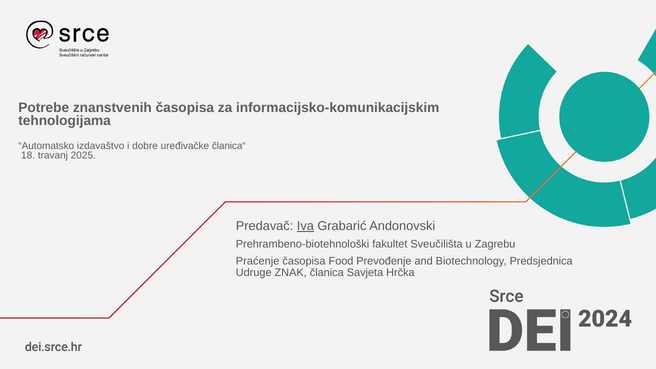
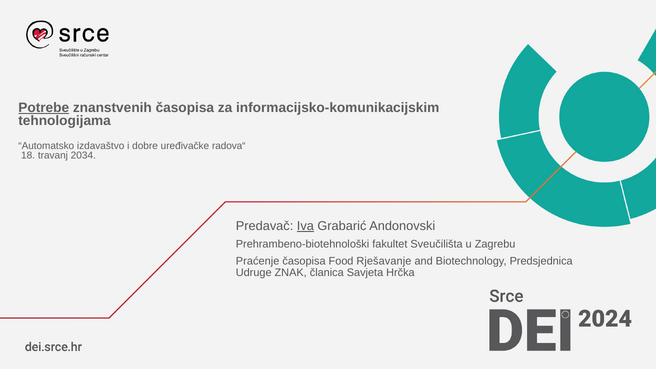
Potrebe underline: none -> present (44, 108)
članica“: članica“ -> radova“ (229, 146)
2025: 2025 -> 2034 (83, 156)
Prevođenje: Prevođenje -> Rješavanje (384, 261)
